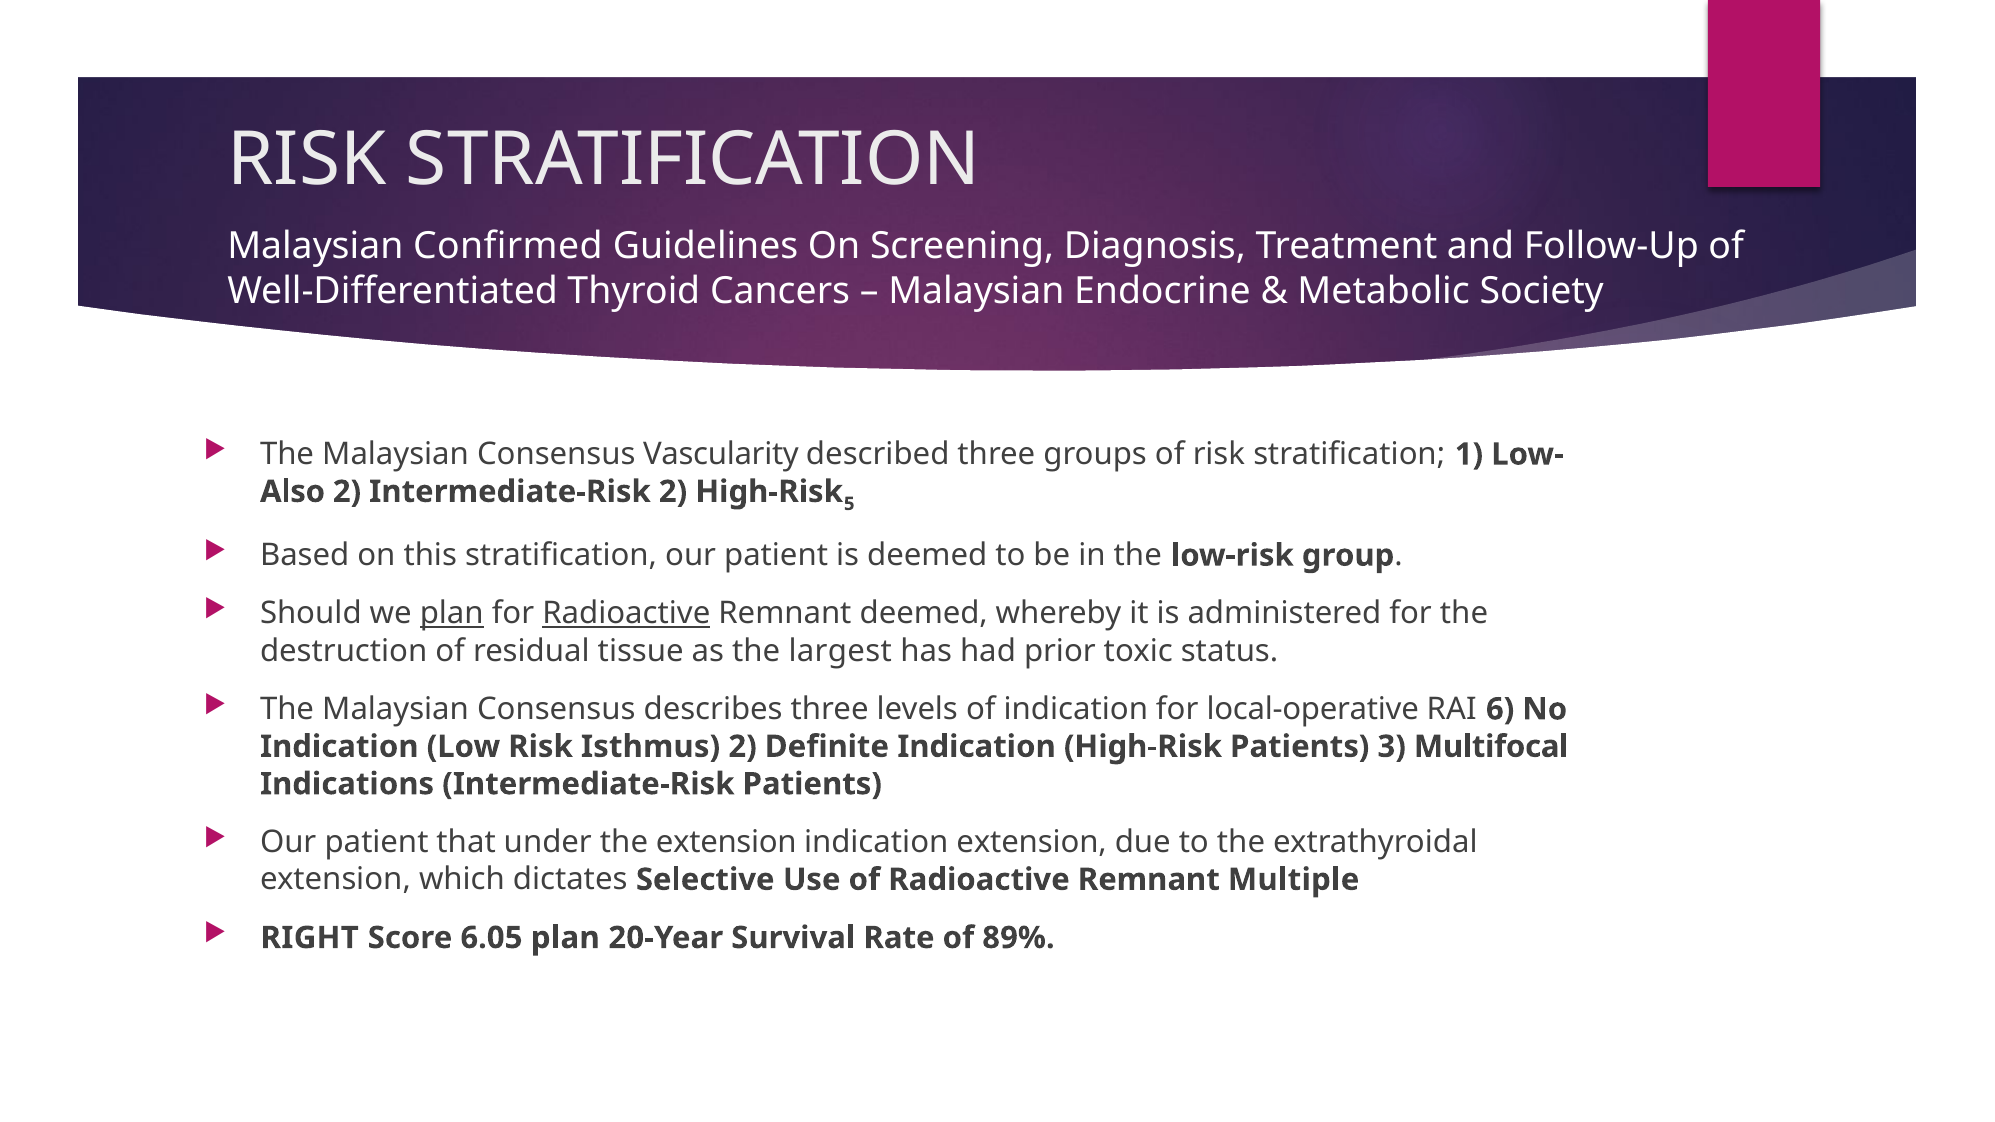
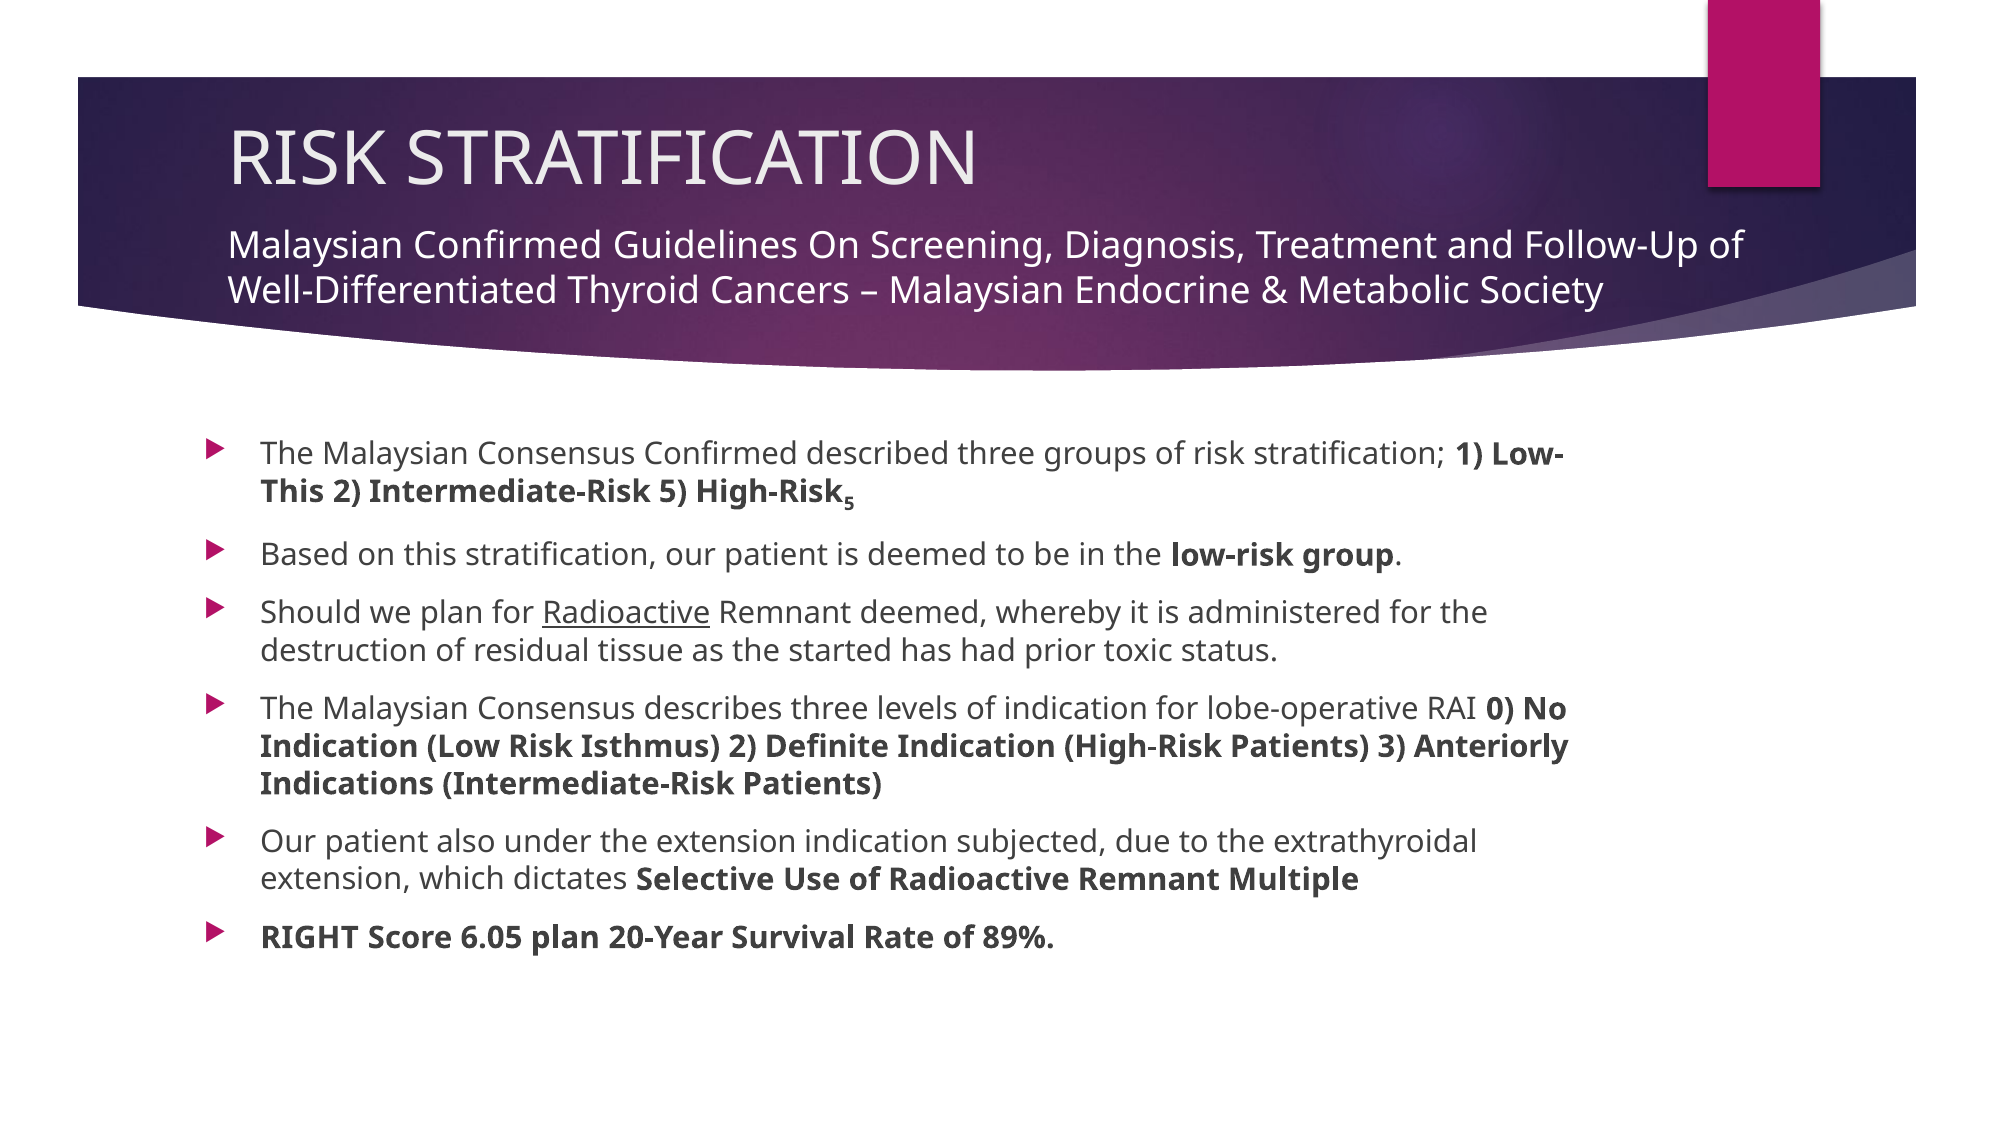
Consensus Vascularity: Vascularity -> Confirmed (721, 454)
Also: Also -> This (292, 492)
Intermediate-Risk 2: 2 -> 5 (673, 492)
plan underline: present -> none (452, 614)
largest: largest -> started (840, 651)
local-operative: local-operative -> lobe-operative (1313, 709)
6: 6 -> 0 (1500, 709)
Multifocal: Multifocal -> Anteriorly (1491, 747)
that: that -> also (466, 842)
indication extension: extension -> subjected (1032, 842)
